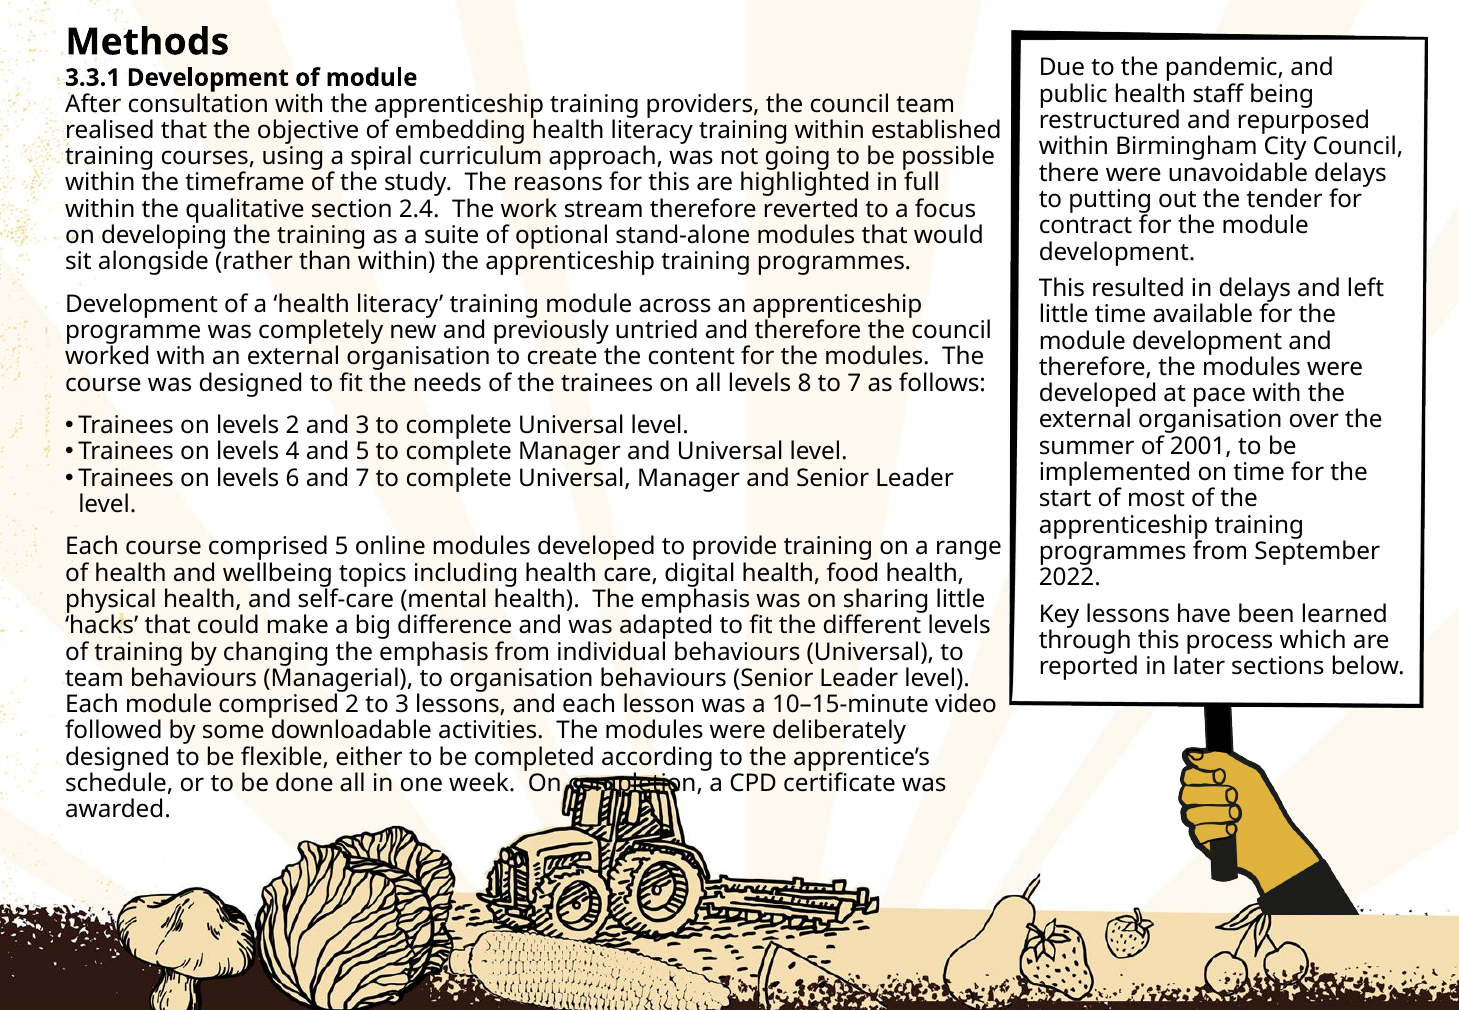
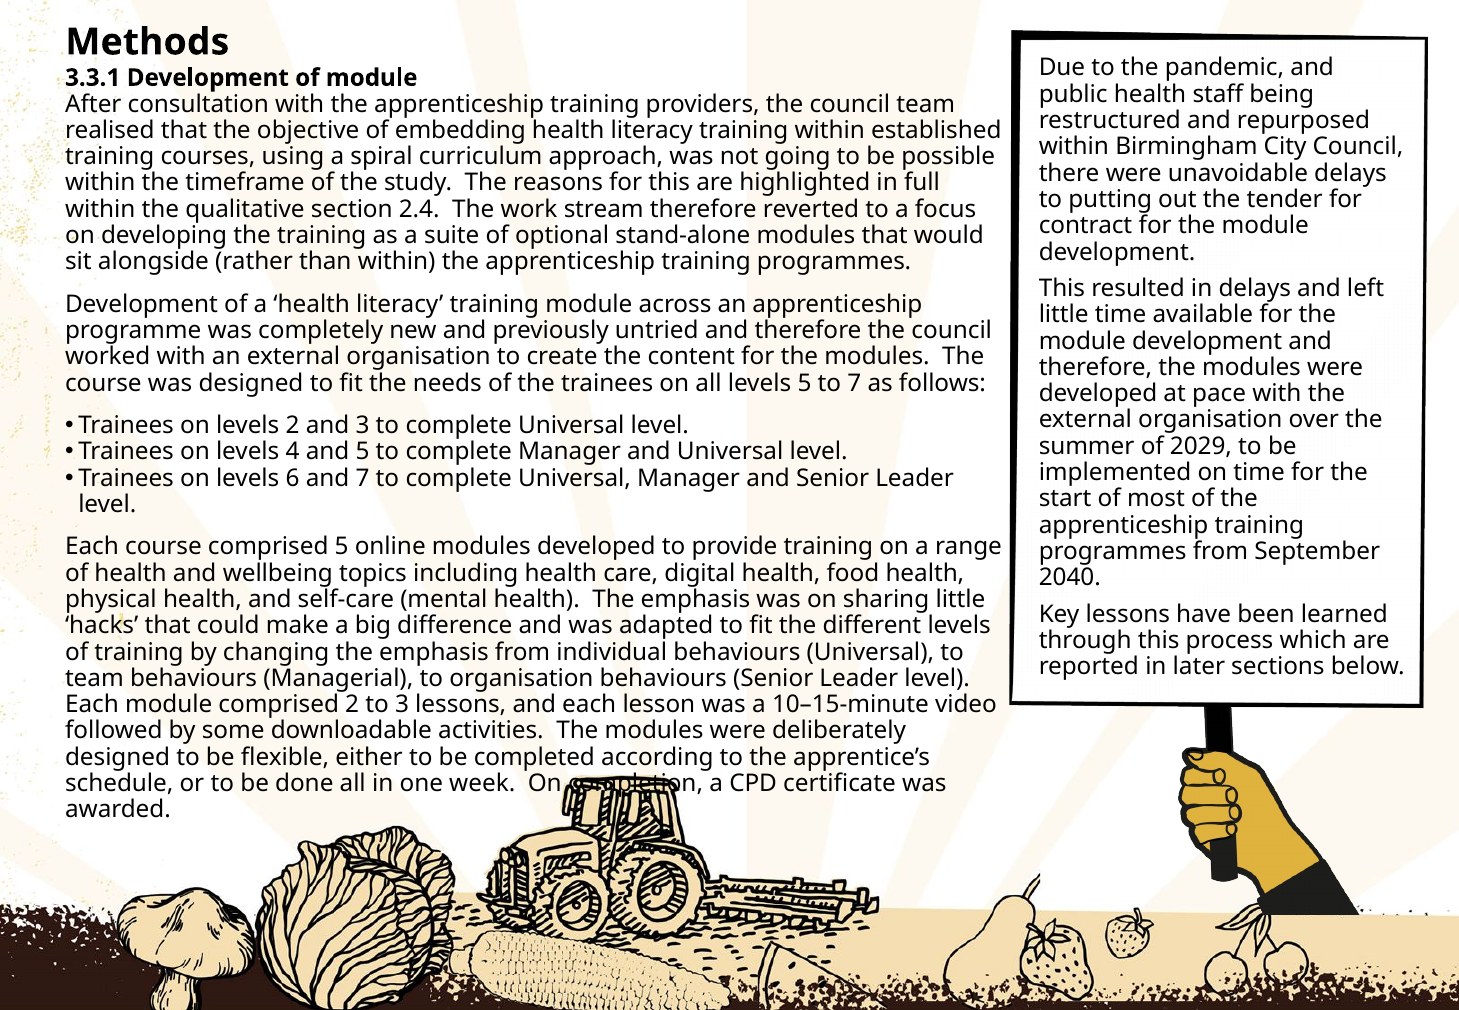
levels 8: 8 -> 5 (804, 383)
2001: 2001 -> 2029 (1201, 446)
2022: 2022 -> 2040 (1070, 578)
